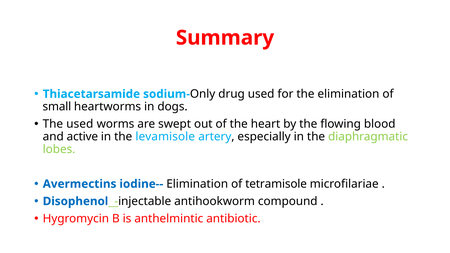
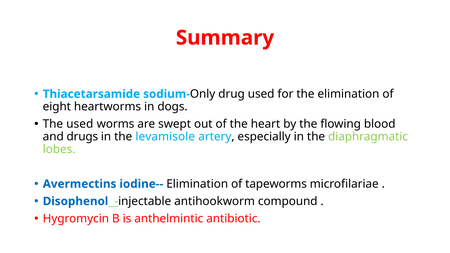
small: small -> eight (57, 107)
active: active -> drugs (82, 137)
tetramisole: tetramisole -> tapeworms (276, 184)
